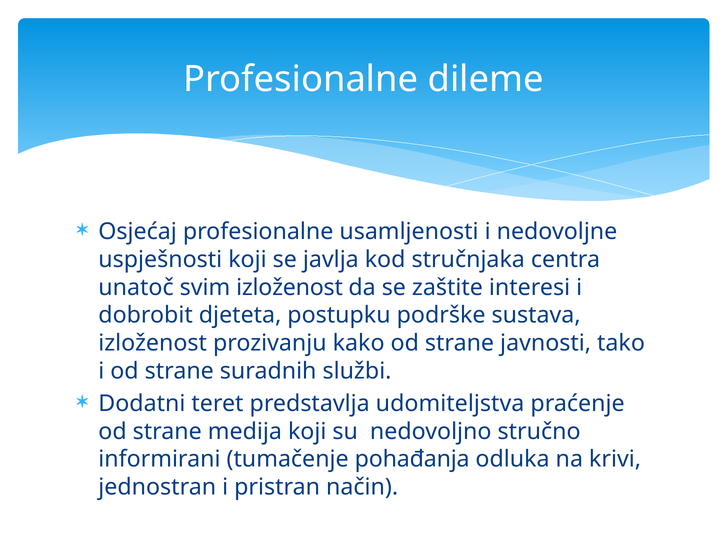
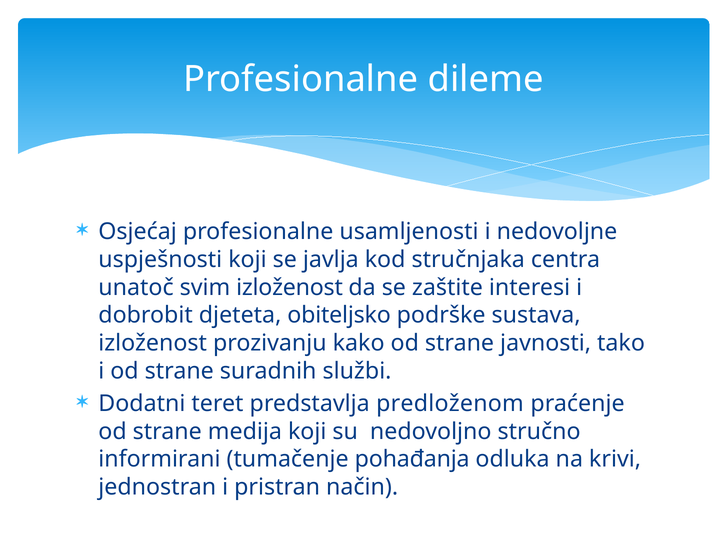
postupku: postupku -> obiteljsko (339, 315)
udomiteljstva: udomiteljstva -> predloženom (450, 404)
